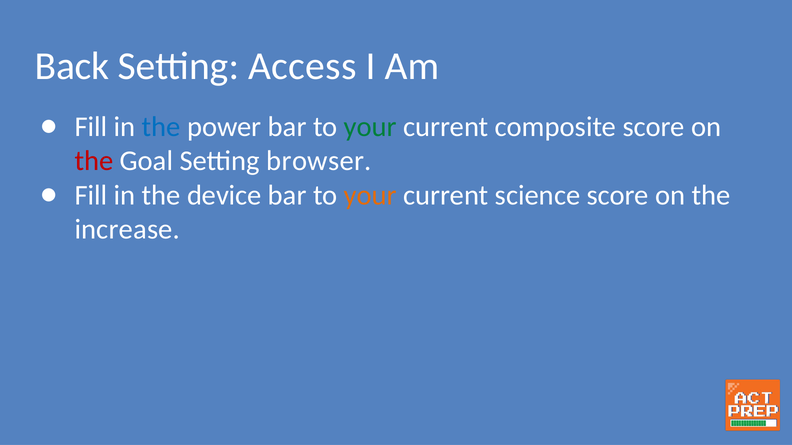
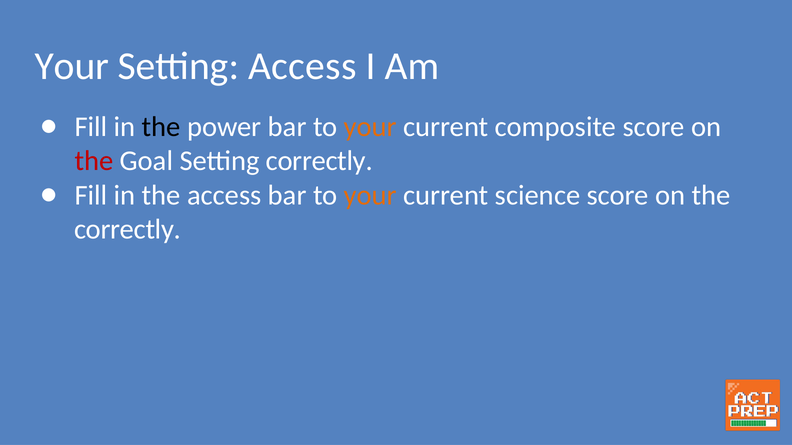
Back: Back -> Your (72, 66)
the colour: blue -> black (161, 127)
your colour: green -> orange (370, 127)
Setting browser: browser -> correctly (319, 161)
the device: device -> access (224, 195)
increase: increase -> correctly (127, 230)
